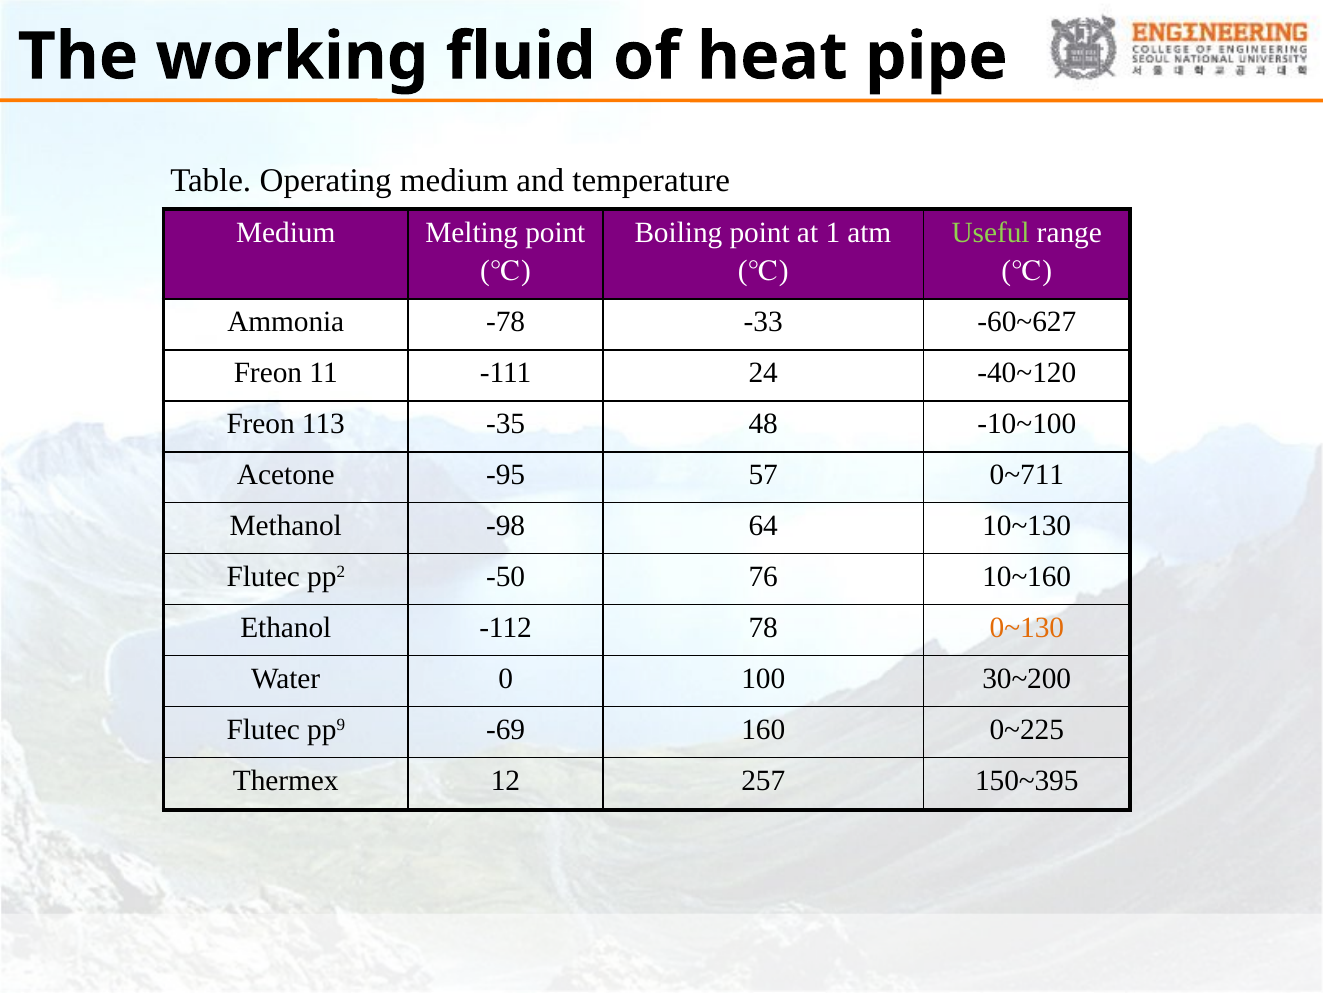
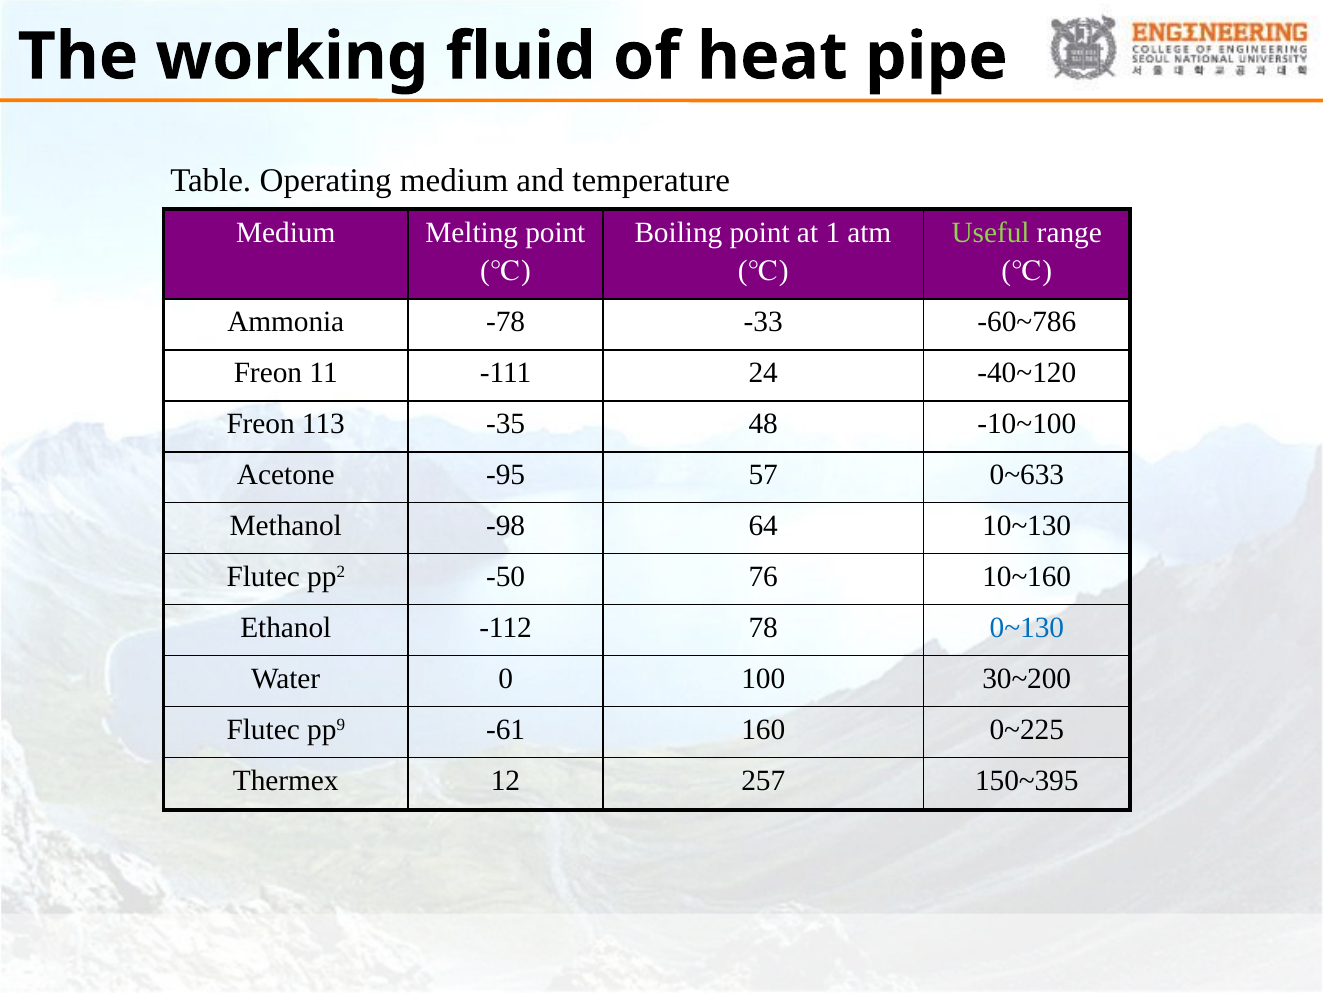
-60~627: -60~627 -> -60~786 (1027, 322)
0~711: 0~711 -> 0~633 (1027, 475)
0~130 colour: orange -> blue (1027, 627)
-69: -69 -> -61 (506, 729)
